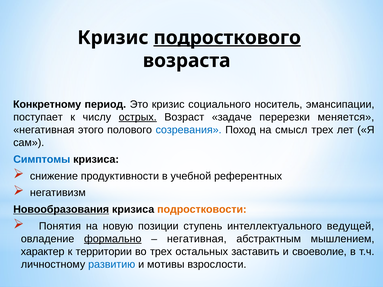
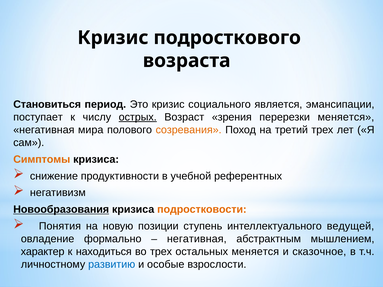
подросткового underline: present -> none (227, 38)
Конкретному: Конкретному -> Становиться (47, 104)
носитель: носитель -> является (278, 104)
задаче: задаче -> зрения (232, 117)
этого: этого -> мира (91, 130)
созревания colour: blue -> orange (189, 130)
смысл: смысл -> третий (291, 130)
Симптомы colour: blue -> orange (42, 159)
формально underline: present -> none (113, 239)
территории: территории -> находиться (104, 252)
остальных заставить: заставить -> меняется (255, 252)
своеволие: своеволие -> сказочное (319, 252)
мотивы: мотивы -> особые (166, 265)
